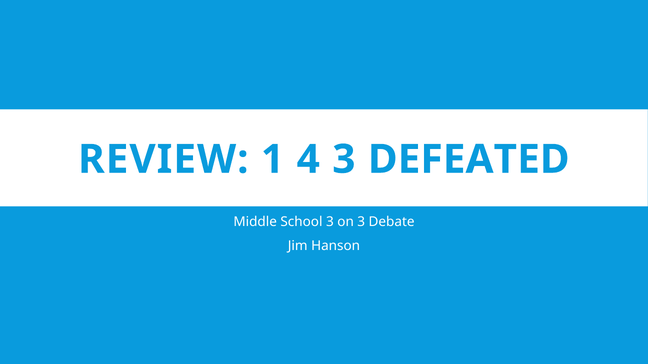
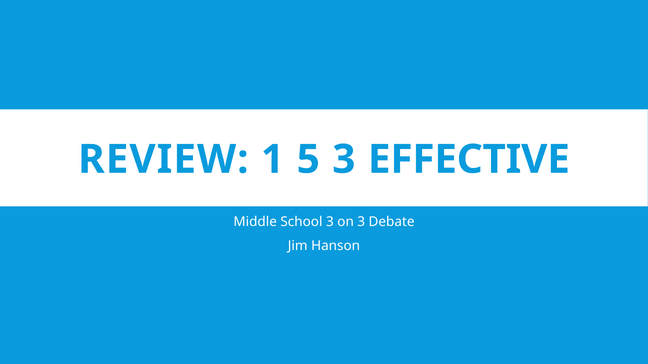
4: 4 -> 5 (308, 160)
DEFEATED: DEFEATED -> EFFECTIVE (469, 160)
